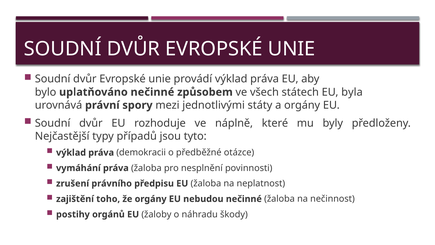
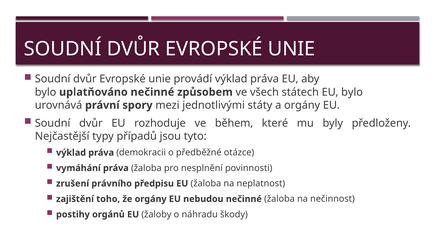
EU byla: byla -> bylo (352, 92)
náplně: náplně -> během (234, 123)
